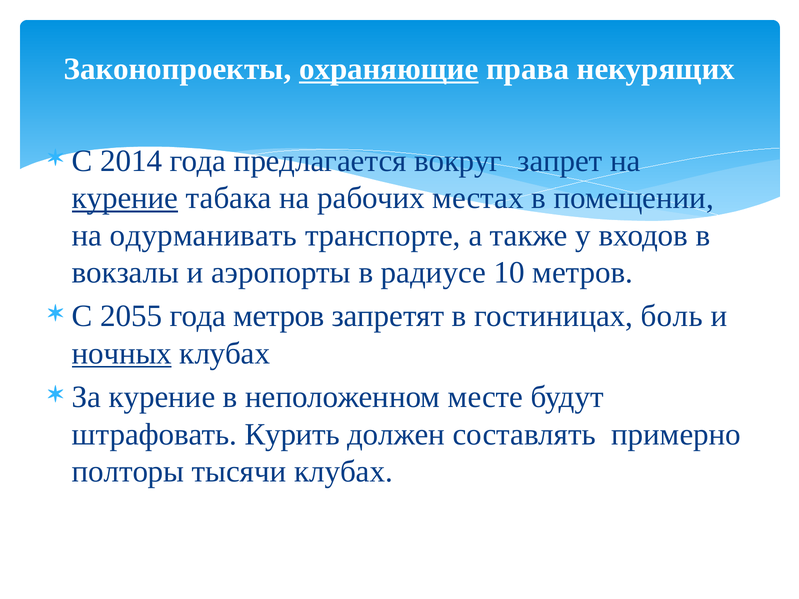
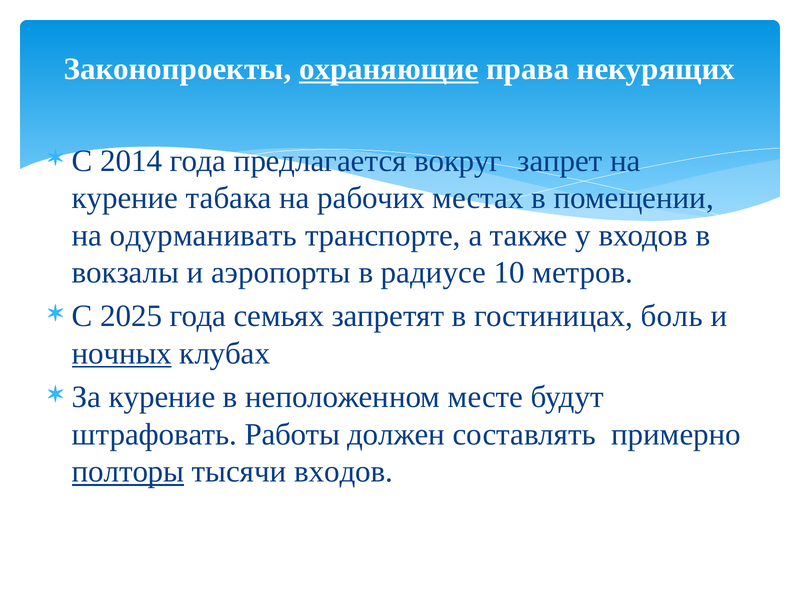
курение underline: present -> none (125, 198)
2055: 2055 -> 2025 (131, 316)
года метров: метров -> семьях (279, 316)
Курить: Курить -> Работы (292, 434)
полторы underline: none -> present (128, 472)
тысячи клубах: клубах -> входов (344, 472)
